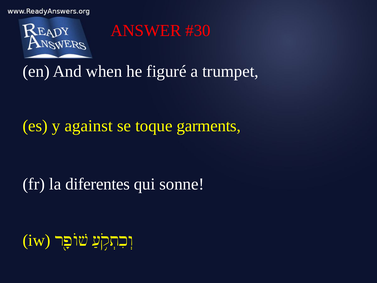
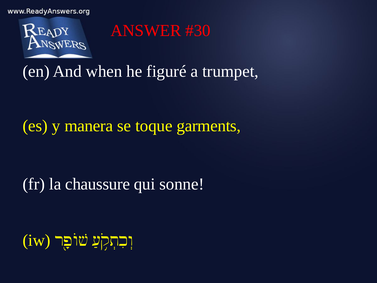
against: against -> manera (89, 126)
diferentes: diferentes -> chaussure (98, 184)
